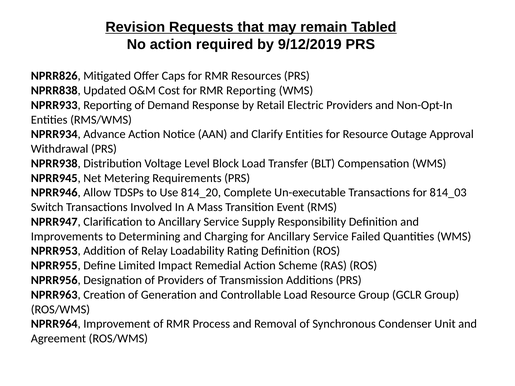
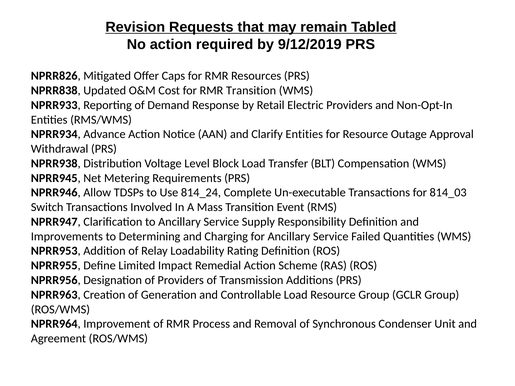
RMR Reporting: Reporting -> Transition (251, 91)
814_20: 814_20 -> 814_24 (201, 193)
